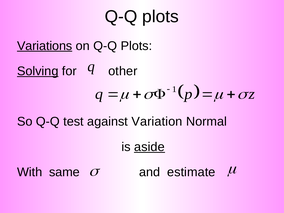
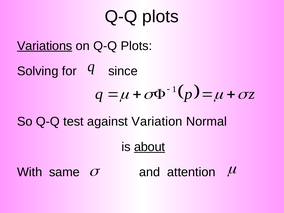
Solving underline: present -> none (38, 71)
other: other -> since (123, 71)
aside: aside -> about (150, 147)
estimate: estimate -> attention (191, 172)
